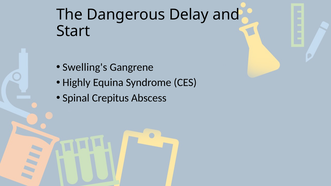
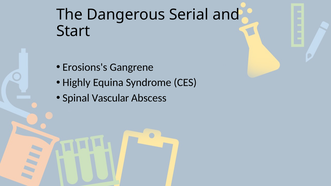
Delay: Delay -> Serial (189, 15)
Swelling's: Swelling's -> Erosions's (85, 67)
Crepitus: Crepitus -> Vascular (110, 98)
